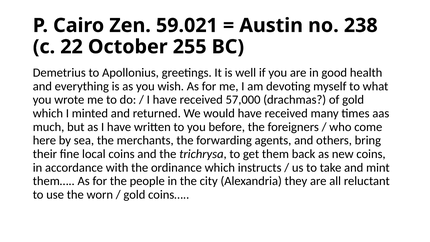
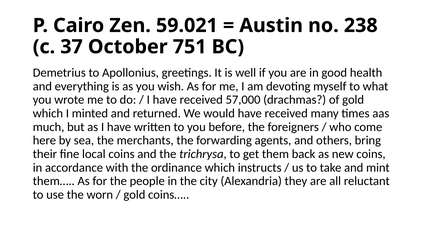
22: 22 -> 37 (72, 47)
255: 255 -> 751 (190, 47)
